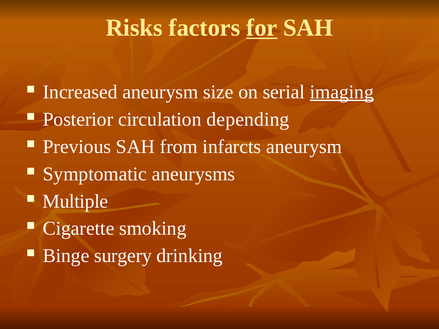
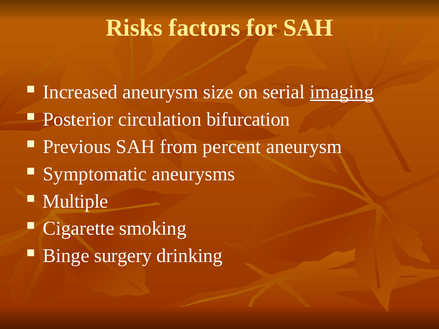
for underline: present -> none (262, 28)
depending: depending -> bifurcation (248, 119)
infarcts: infarcts -> percent (232, 147)
